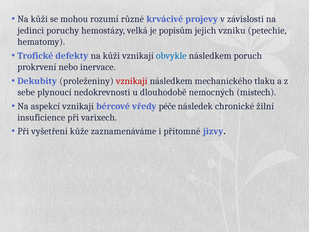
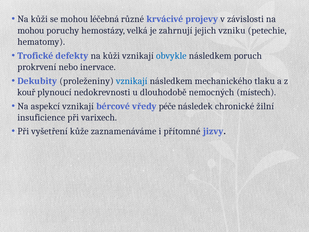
rozumí: rozumí -> léčebná (105, 19)
jedinci: jedinci -> mohou (31, 30)
popisům: popisům -> zahrnují (176, 30)
vznikají colour: red -> blue (132, 81)
sebe: sebe -> kouř (26, 92)
